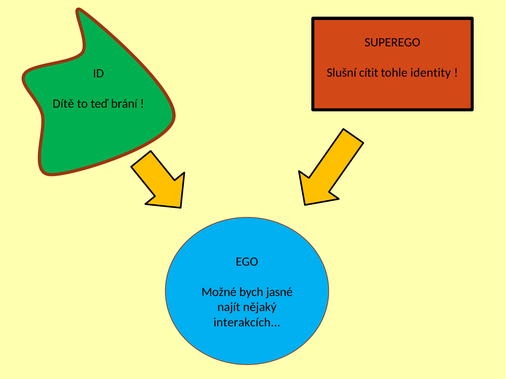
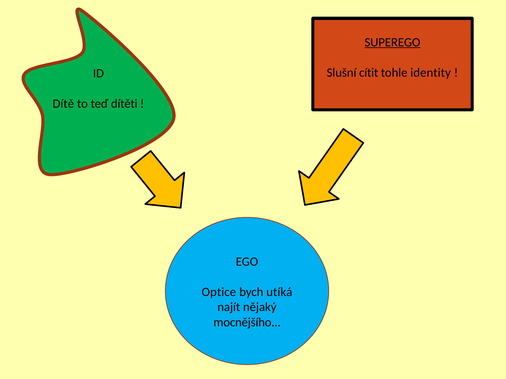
SUPEREGO underline: none -> present (392, 42)
brání: brání -> dítěti (124, 104)
Možné: Možné -> Optice (219, 292)
jasné: jasné -> utíká (279, 292)
interakcích: interakcích -> mocnějšího (247, 323)
